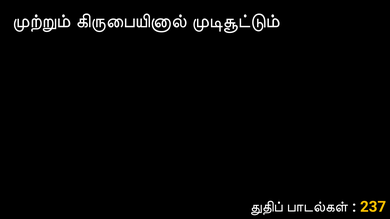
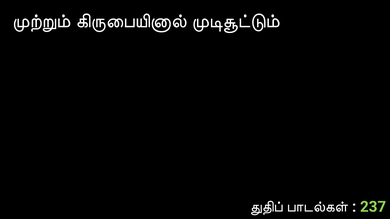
237 colour: yellow -> light green (373, 207)
